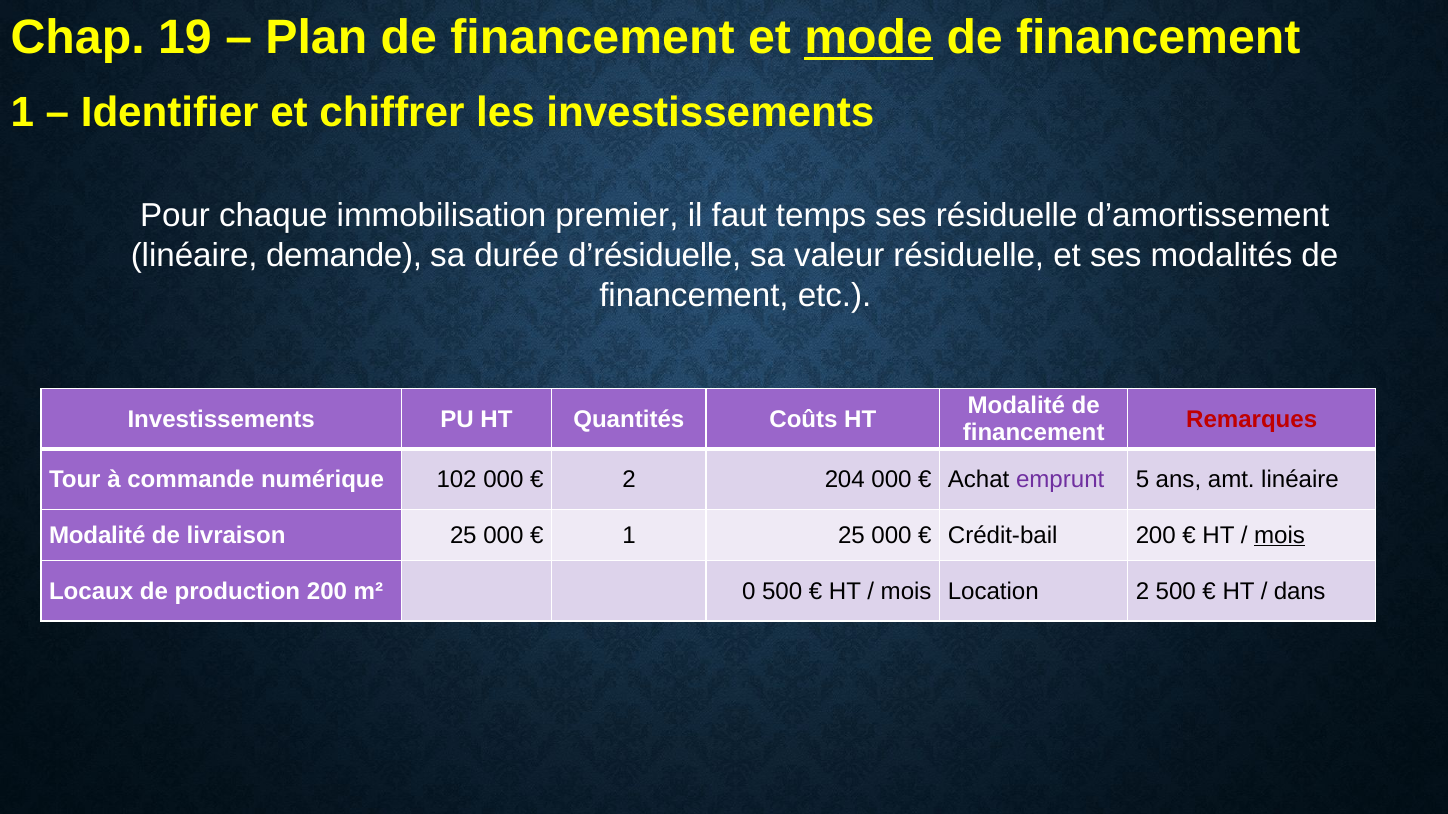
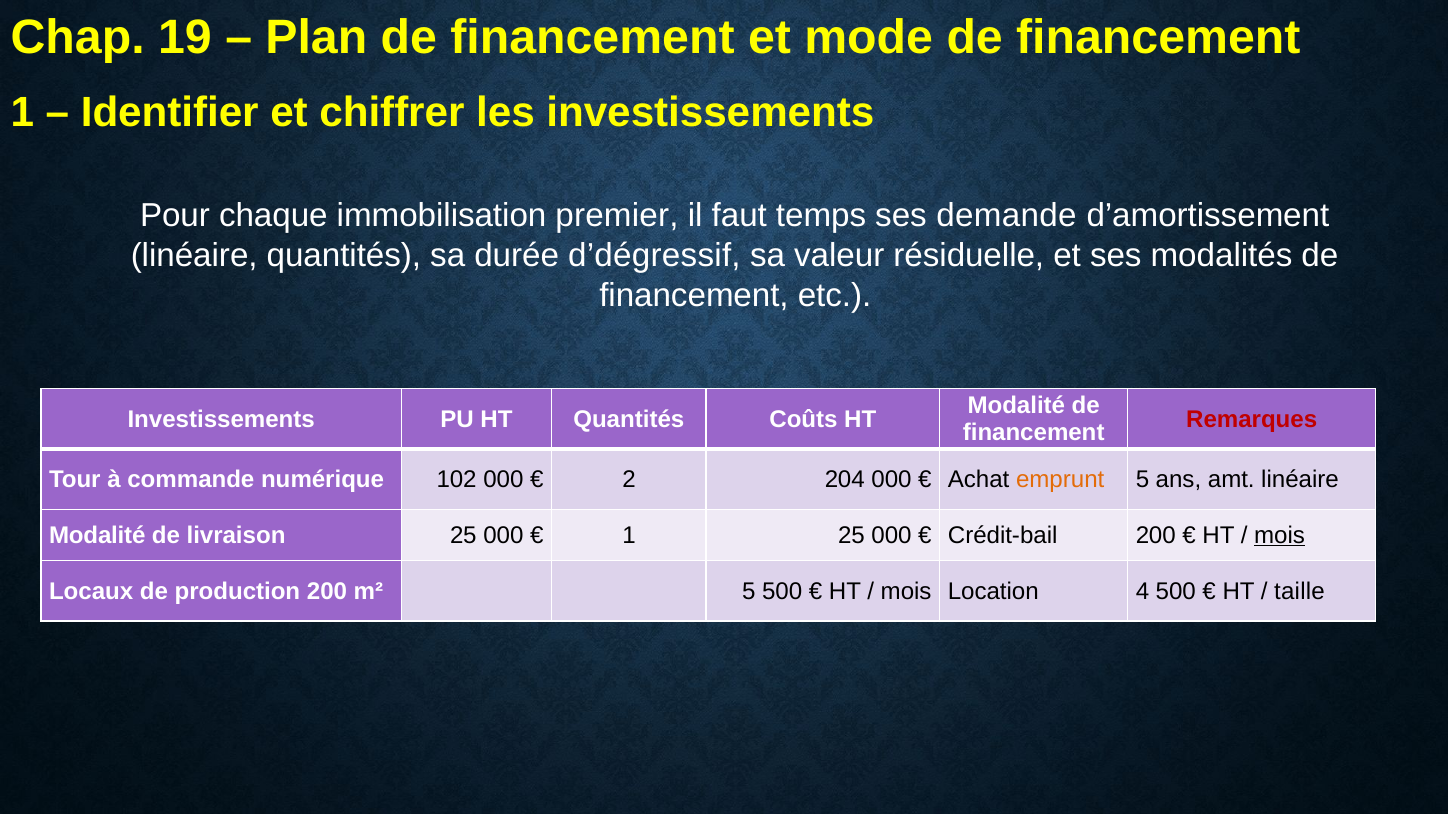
mode underline: present -> none (869, 38)
ses résiduelle: résiduelle -> demande (1007, 216)
linéaire demande: demande -> quantités (344, 256)
d’résiduelle: d’résiduelle -> d’dégressif (654, 256)
emprunt colour: purple -> orange (1060, 480)
m² 0: 0 -> 5 (749, 592)
Location 2: 2 -> 4 (1143, 592)
dans: dans -> taille (1300, 592)
